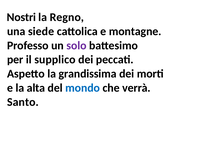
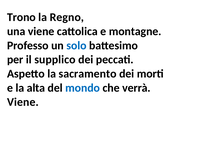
Nostri: Nostri -> Trono (21, 17)
una siede: siede -> viene (41, 31)
solo colour: purple -> blue (76, 45)
grandissima: grandissima -> sacramento (88, 73)
Santo: Santo -> Viene (23, 102)
